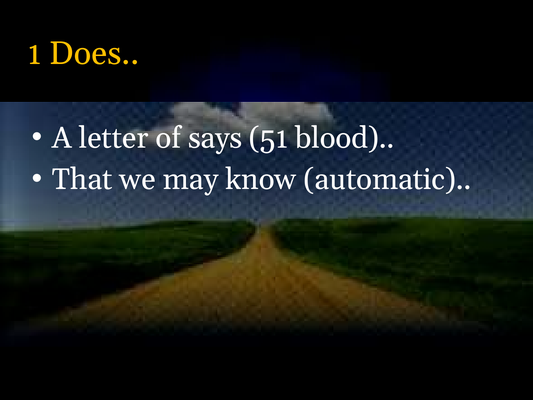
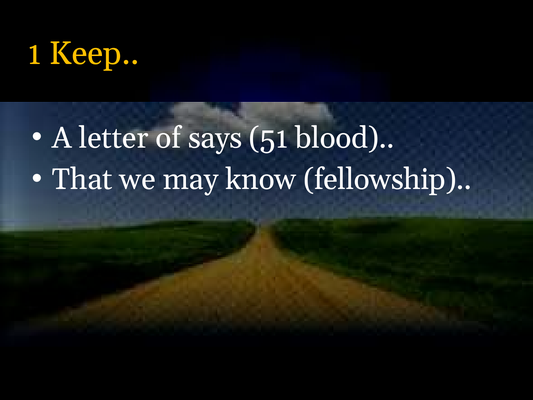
Does: Does -> Keep (94, 53)
automatic: automatic -> fellowship (388, 179)
